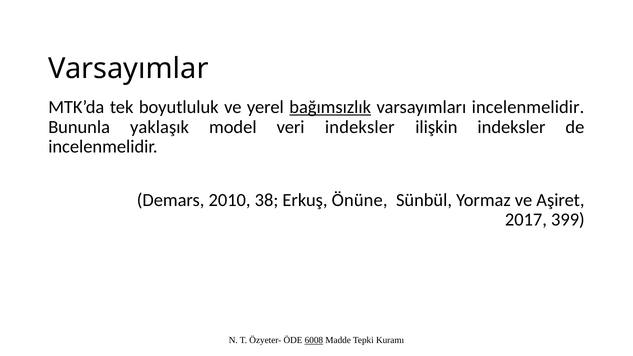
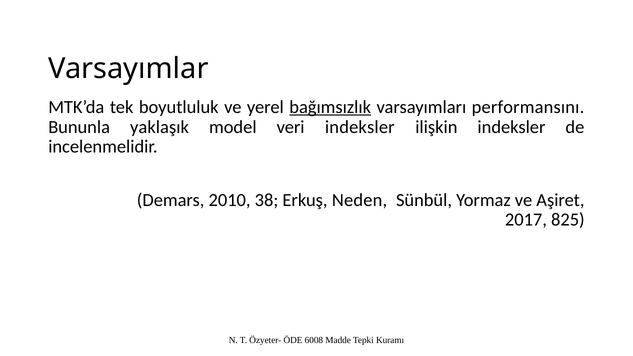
varsayımları incelenmelidir: incelenmelidir -> performansını (528, 107)
Önüne: Önüne -> Neden (360, 200)
399: 399 -> 825 (568, 220)
6008 underline: present -> none (314, 340)
